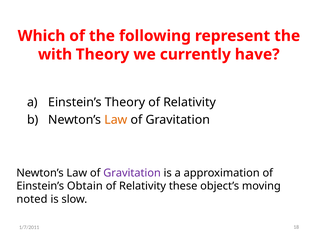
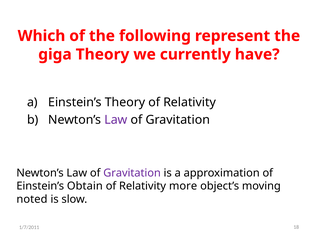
with: with -> giga (55, 55)
Law colour: orange -> purple (116, 120)
these: these -> more (183, 186)
